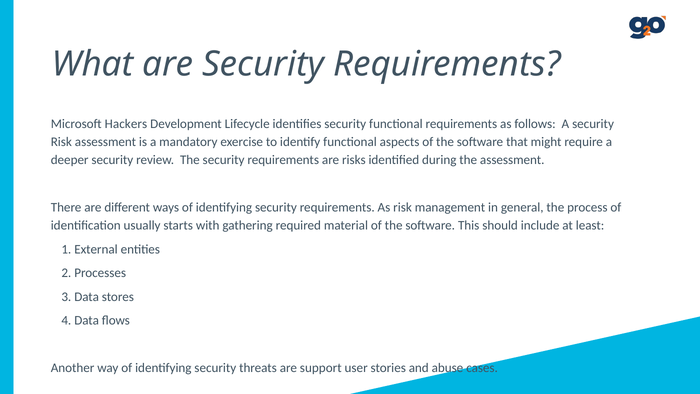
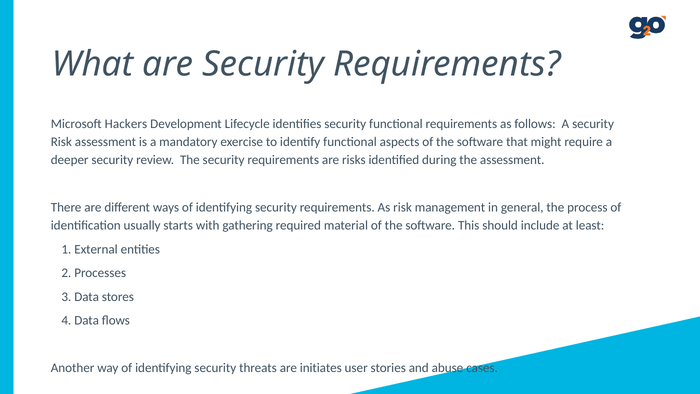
support: support -> initiates (321, 368)
